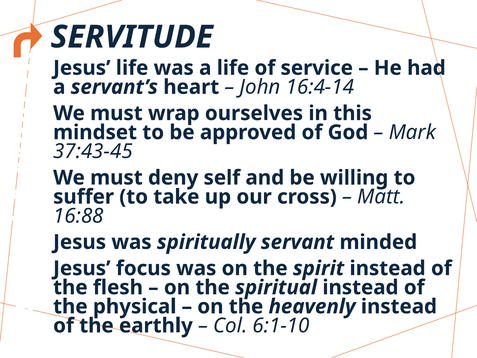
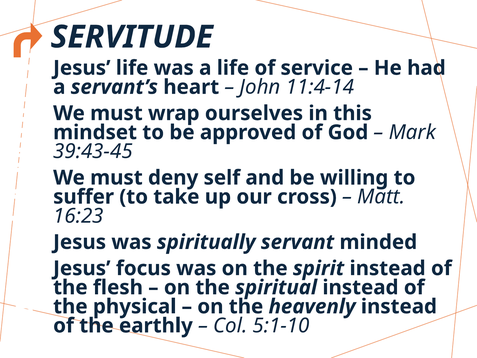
16:4-14: 16:4-14 -> 11:4-14 (320, 87)
37:43-45: 37:43-45 -> 39:43-45 (93, 151)
16:88: 16:88 -> 16:23 (78, 216)
6:1-10: 6:1-10 -> 5:1-10 (281, 325)
